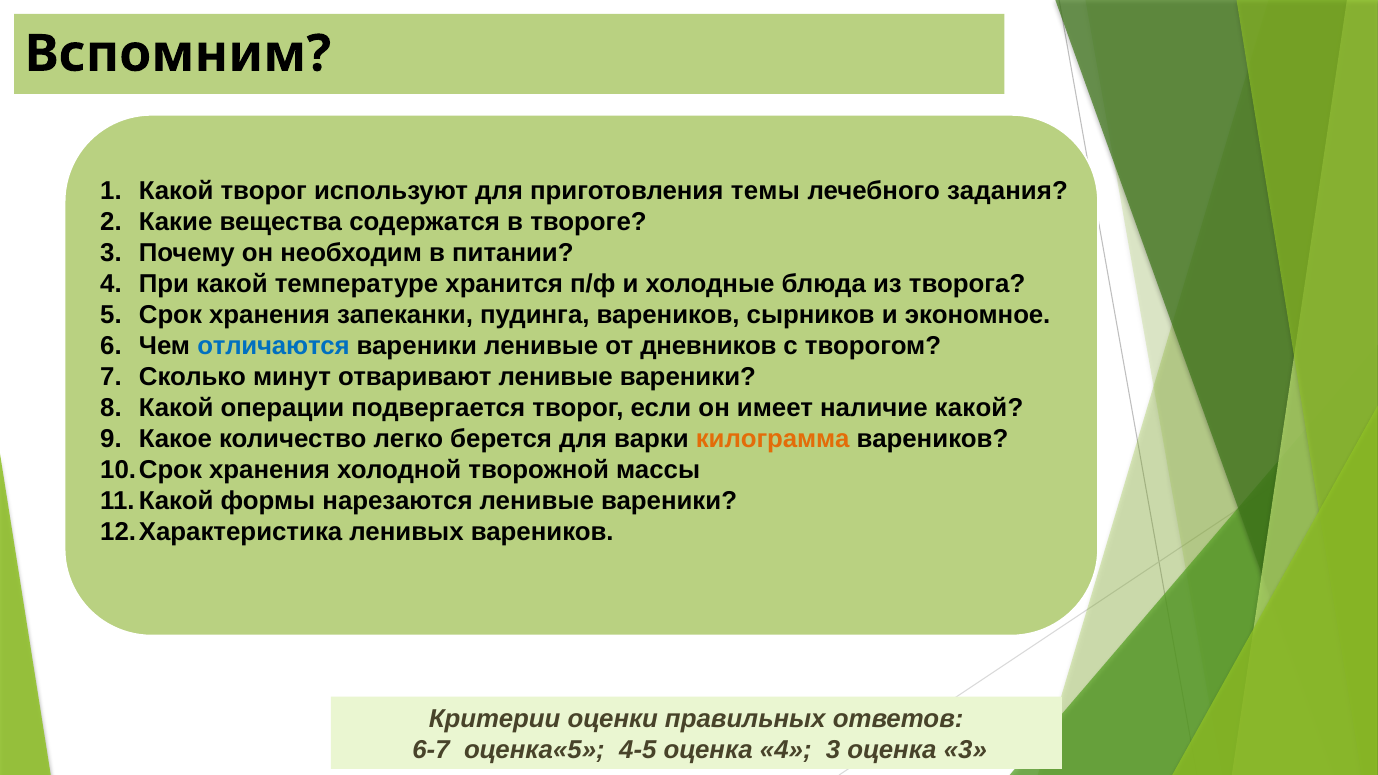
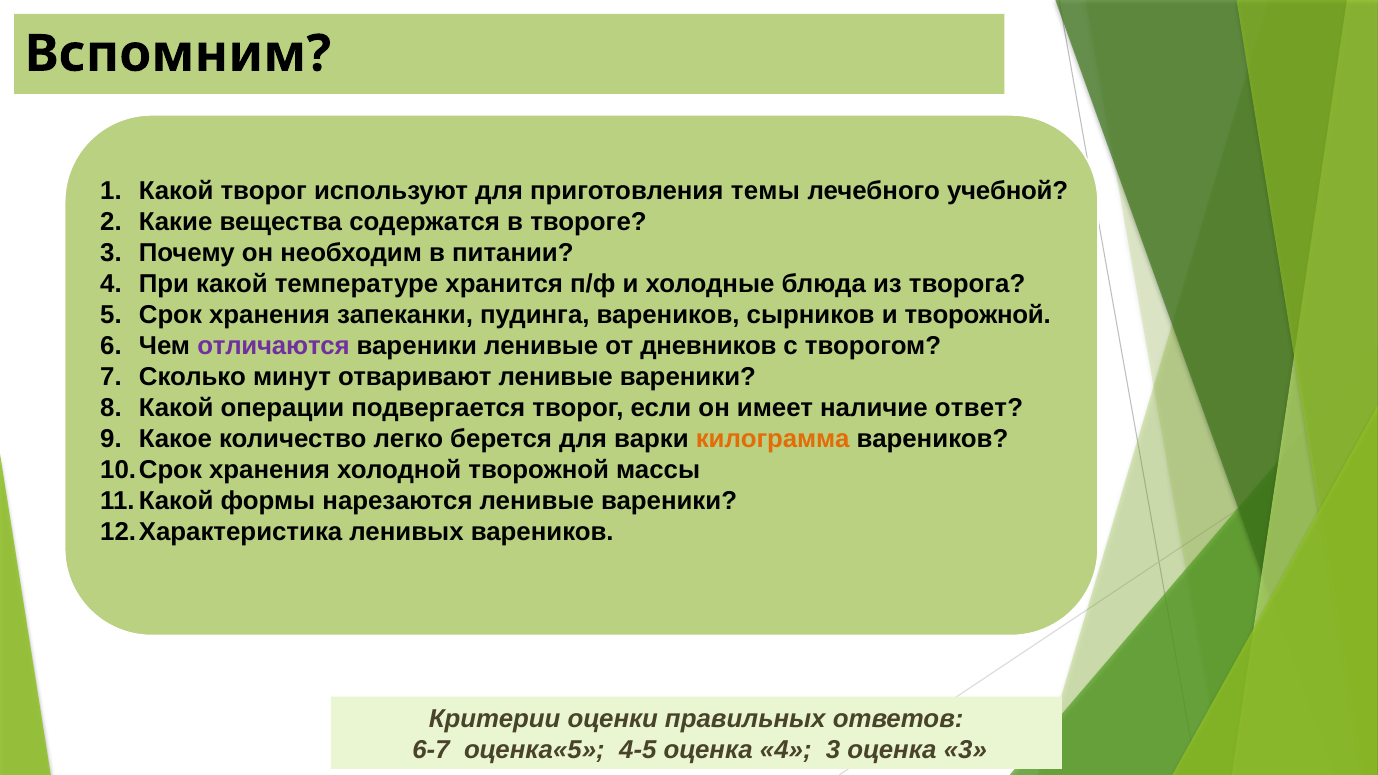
задания: задания -> учебной (1008, 191)
и экономное: экономное -> творожной (978, 315)
отличаются colour: blue -> purple (273, 346)
наличие какой: какой -> ответ (979, 408)
